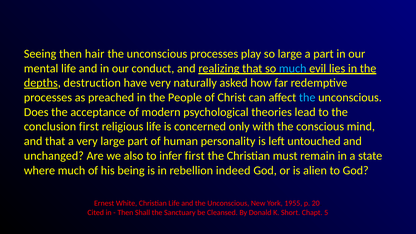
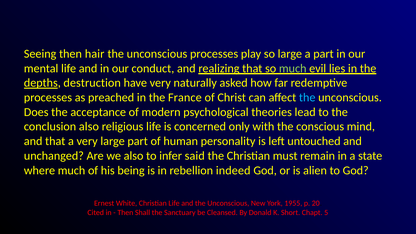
much colour: light blue -> light green (293, 68)
People: People -> France (185, 98)
conclusion first: first -> also (89, 127)
infer first: first -> said (195, 156)
